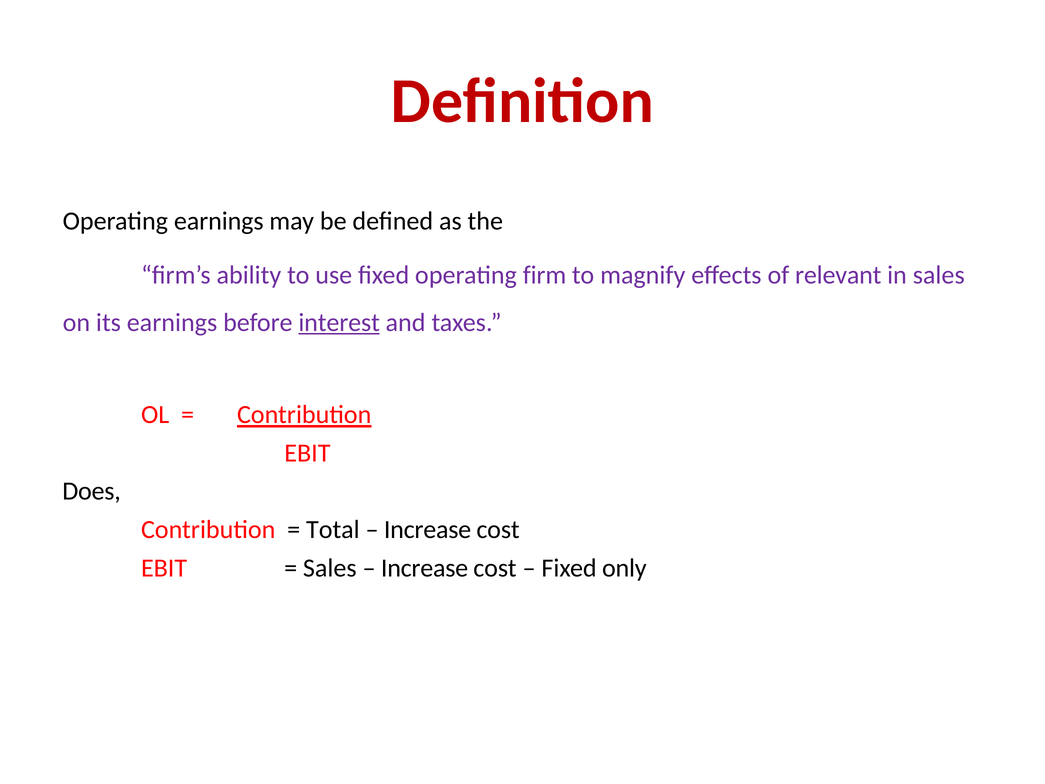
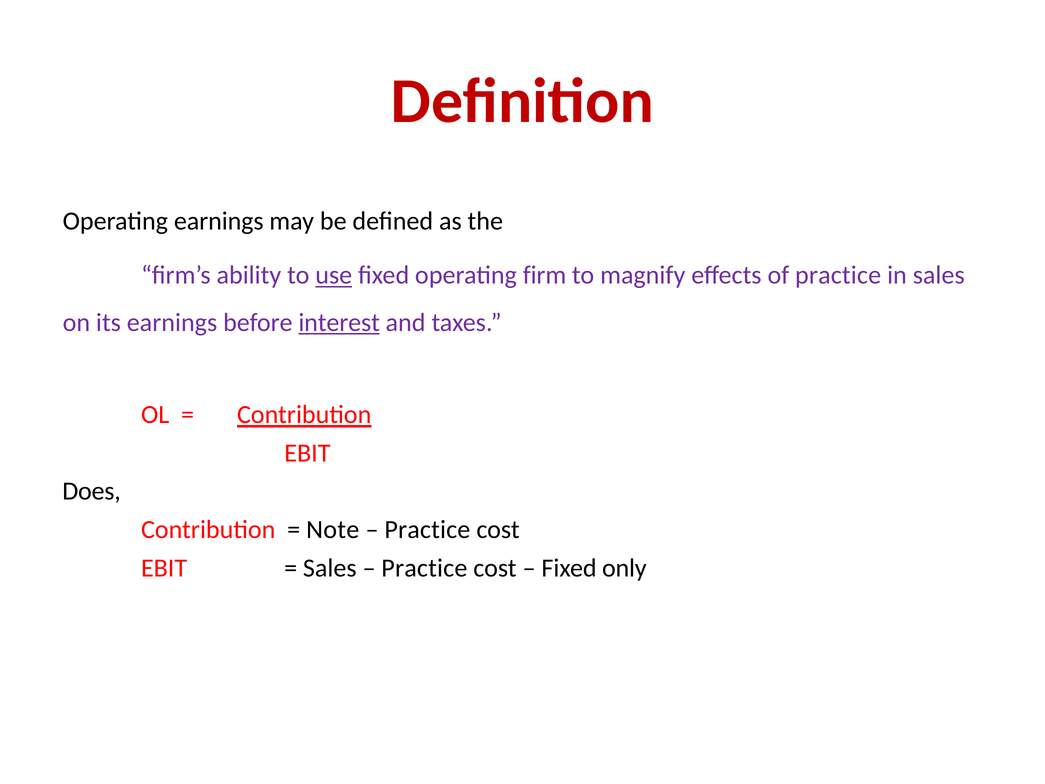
use underline: none -> present (334, 275)
of relevant: relevant -> practice (838, 275)
Total: Total -> Note (333, 529)
Increase: Increase -> Practice (427, 529)
Increase: Increase -> Practice (424, 568)
